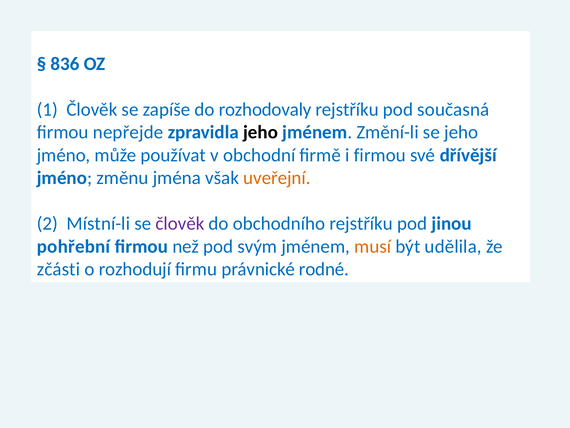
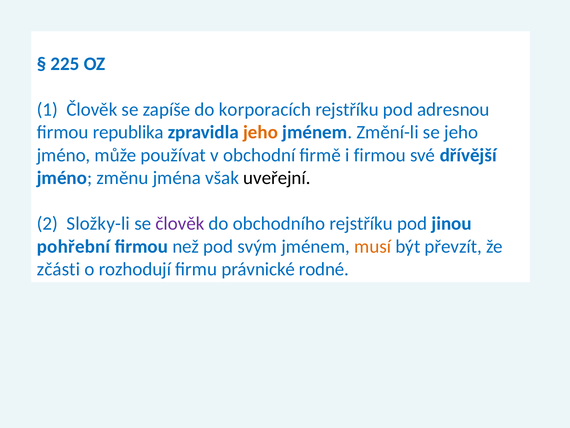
836: 836 -> 225 (65, 64)
rozhodovaly: rozhodovaly -> korporacích (265, 109)
současná: současná -> adresnou (453, 109)
nepřejde: nepřejde -> republika (128, 132)
jeho colour: black -> orange (260, 132)
uveřejní colour: orange -> black (277, 178)
Místní-li: Místní-li -> Složky-li (98, 223)
udělila: udělila -> převzít (453, 246)
